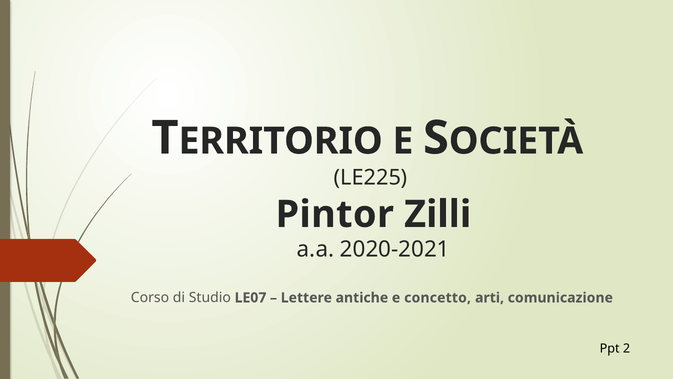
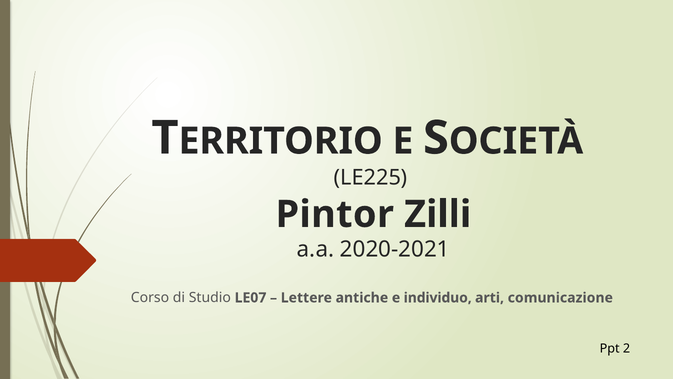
concetto: concetto -> individuo (438, 297)
